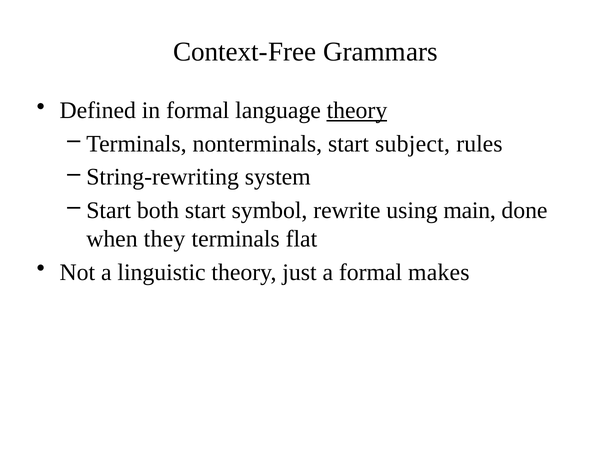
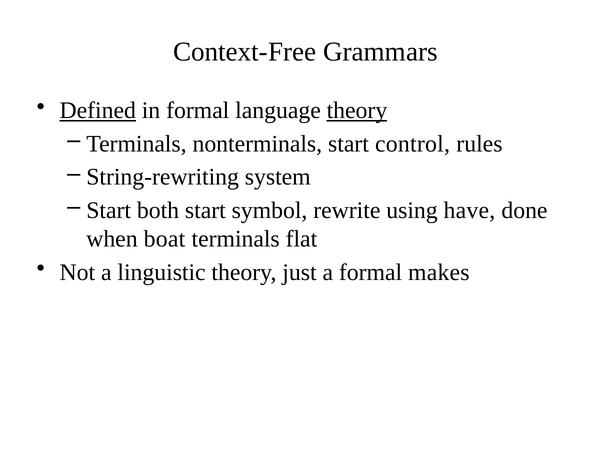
Defined underline: none -> present (98, 111)
subject: subject -> control (413, 144)
main: main -> have (469, 211)
they: they -> boat (164, 239)
